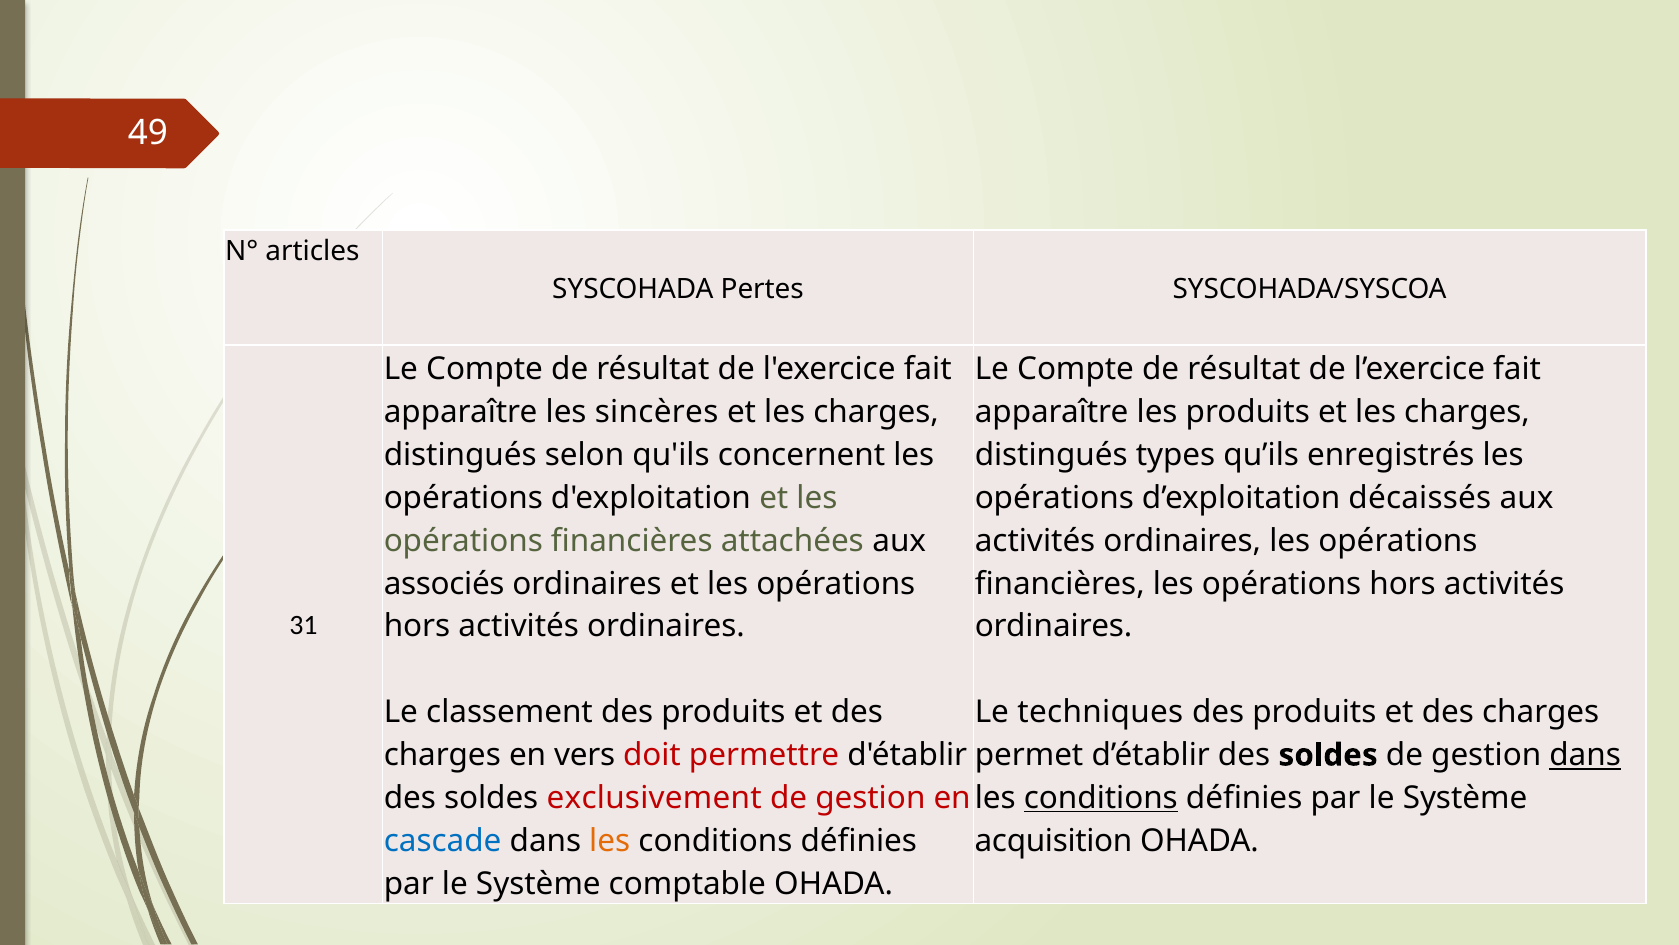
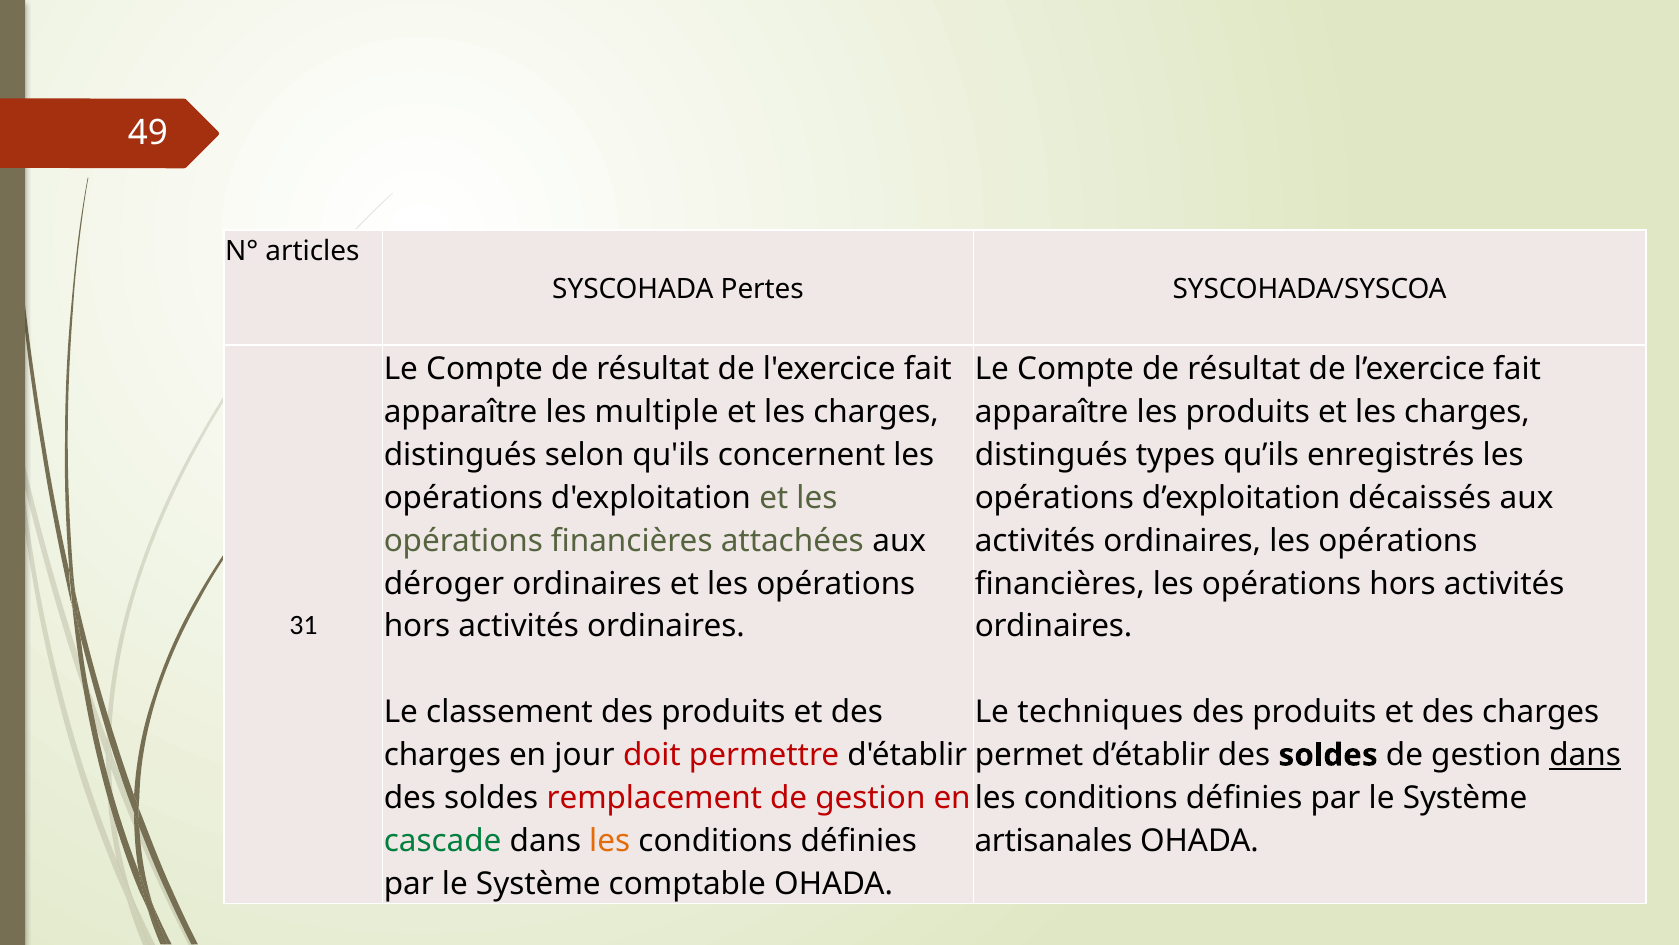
sincères: sincères -> multiple (657, 412)
associés: associés -> déroger (444, 583)
vers: vers -> jour (584, 755)
exclusivement: exclusivement -> remplacement (654, 798)
conditions underline: present -> none (1101, 798)
cascade colour: blue -> green (443, 840)
acquisition: acquisition -> artisanales (1054, 840)
